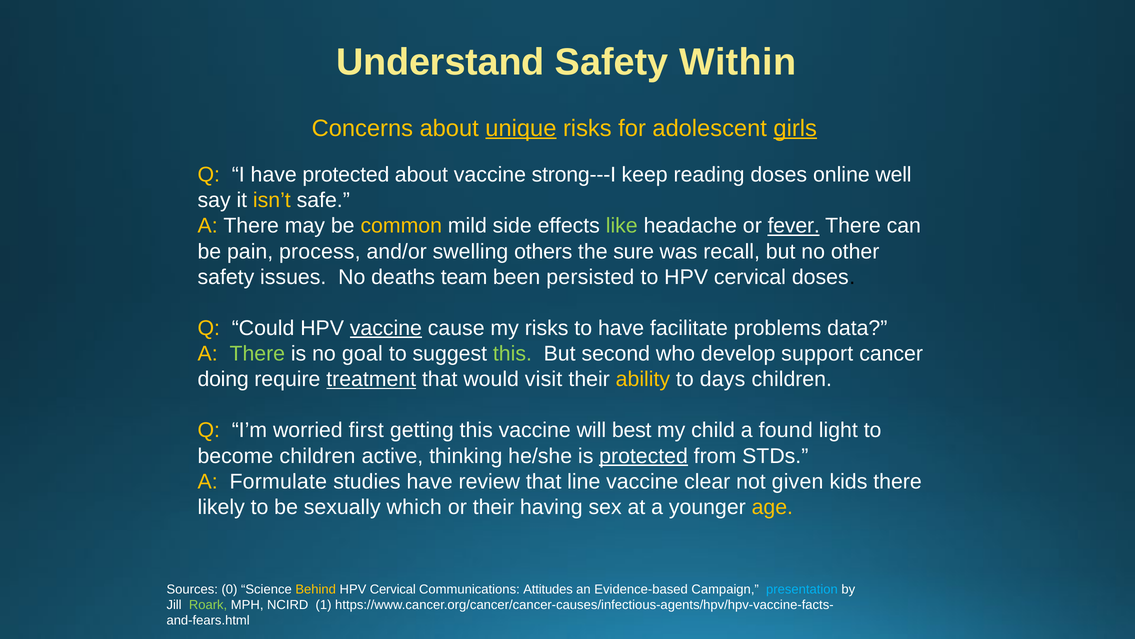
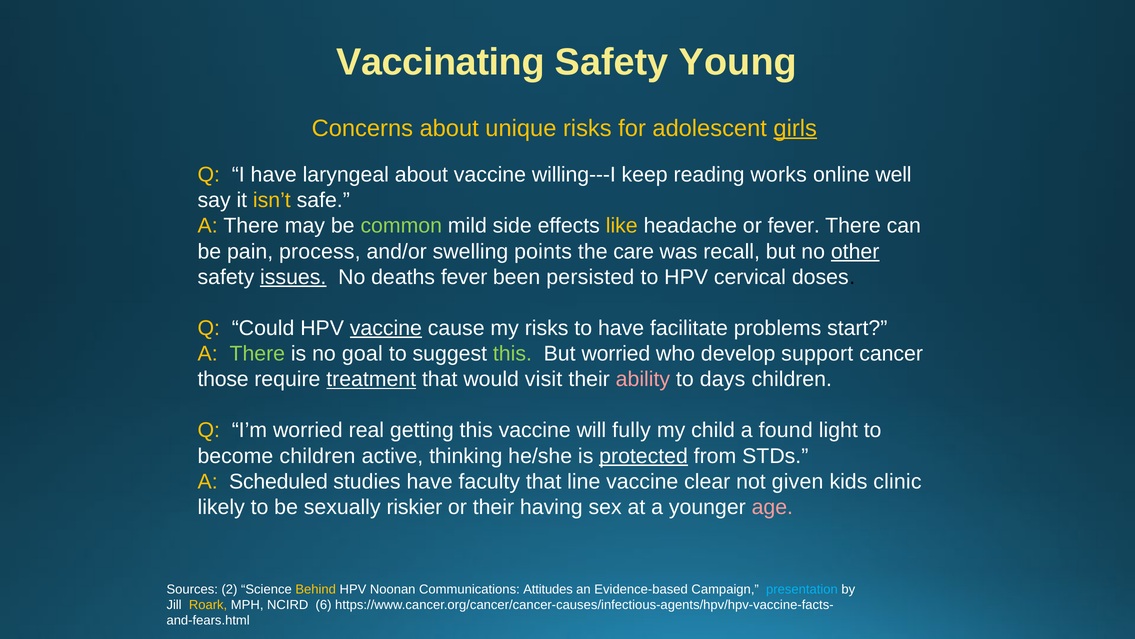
Understand: Understand -> Vaccinating (440, 62)
Within: Within -> Young (738, 62)
unique underline: present -> none (521, 128)
have protected: protected -> laryngeal (346, 175)
strong---I: strong---I -> willing---I (574, 175)
reading doses: doses -> works (779, 175)
common colour: yellow -> light green (401, 226)
like colour: light green -> yellow (622, 226)
fever underline: present -> none (794, 226)
others: others -> points (543, 251)
sure: sure -> care (634, 251)
other underline: none -> present (855, 251)
issues underline: none -> present (293, 277)
deaths team: team -> fever (464, 277)
data: data -> start (857, 328)
But second: second -> worried (616, 353)
doing: doing -> those (223, 379)
ability colour: yellow -> pink (643, 379)
first: first -> real (366, 430)
best: best -> fully (631, 430)
Formulate: Formulate -> Scheduled (278, 481)
review: review -> faculty (489, 481)
kids there: there -> clinic (897, 481)
which: which -> riskier (414, 507)
age colour: yellow -> pink (772, 507)
0: 0 -> 2 (229, 589)
Cervical: Cervical -> Noonan (393, 589)
Roark colour: light green -> yellow (208, 604)
1: 1 -> 6 (324, 604)
